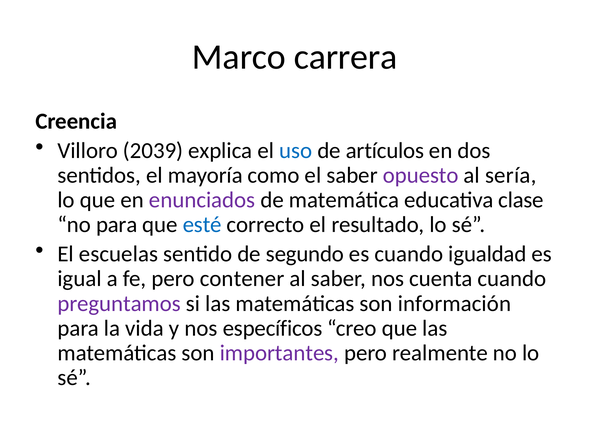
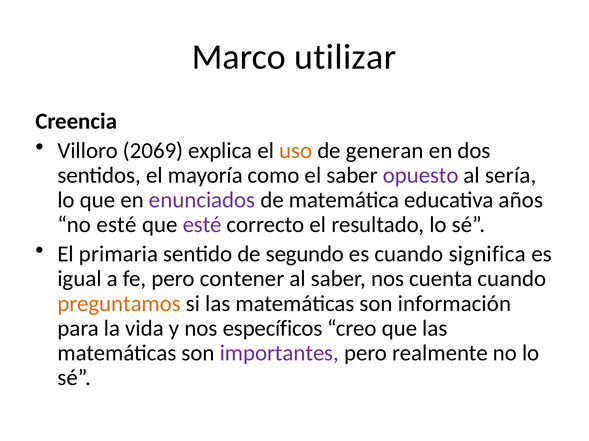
carrera: carrera -> utilizar (345, 57)
2039: 2039 -> 2069 (153, 151)
uso colour: blue -> orange (296, 151)
artículos: artículos -> generan (385, 151)
clase: clase -> años (521, 200)
no para: para -> esté (116, 225)
esté colour: blue -> purple (202, 225)
escuelas: escuelas -> primaria (118, 254)
igualdad: igualdad -> significa (487, 254)
preguntamos colour: purple -> orange (119, 304)
